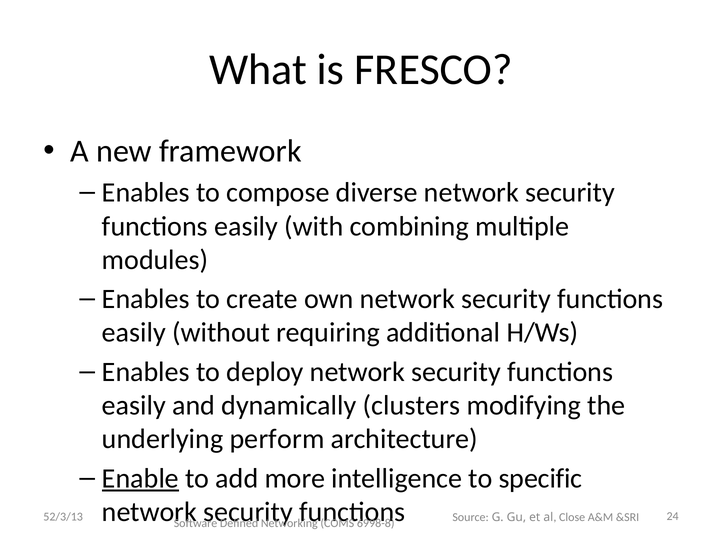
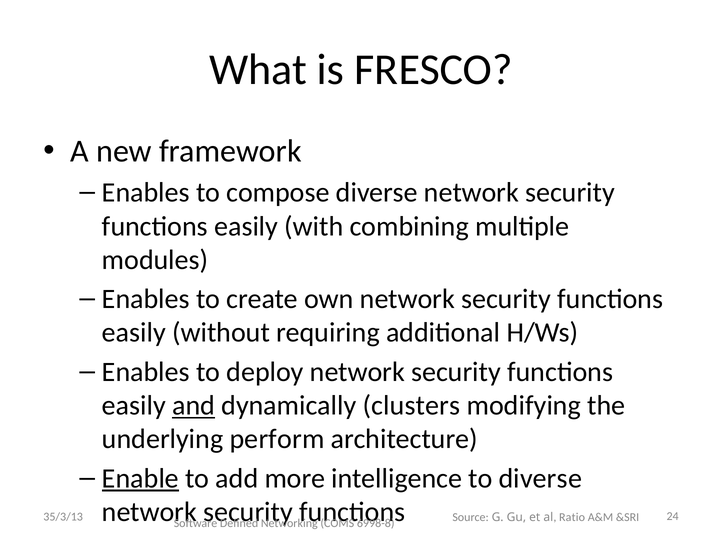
and underline: none -> present (194, 406)
to specific: specific -> diverse (540, 479)
52/3/13: 52/3/13 -> 35/3/13 (63, 517)
Close: Close -> Ratio (572, 518)
